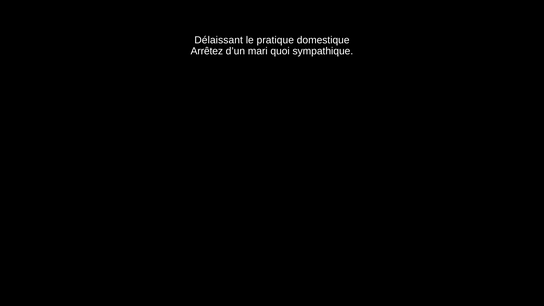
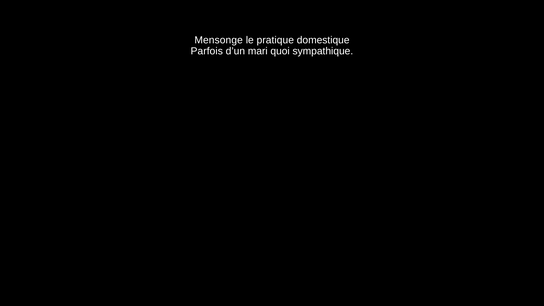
Délaissant: Délaissant -> Mensonge (219, 40)
Arrêtez: Arrêtez -> Parfois (207, 51)
